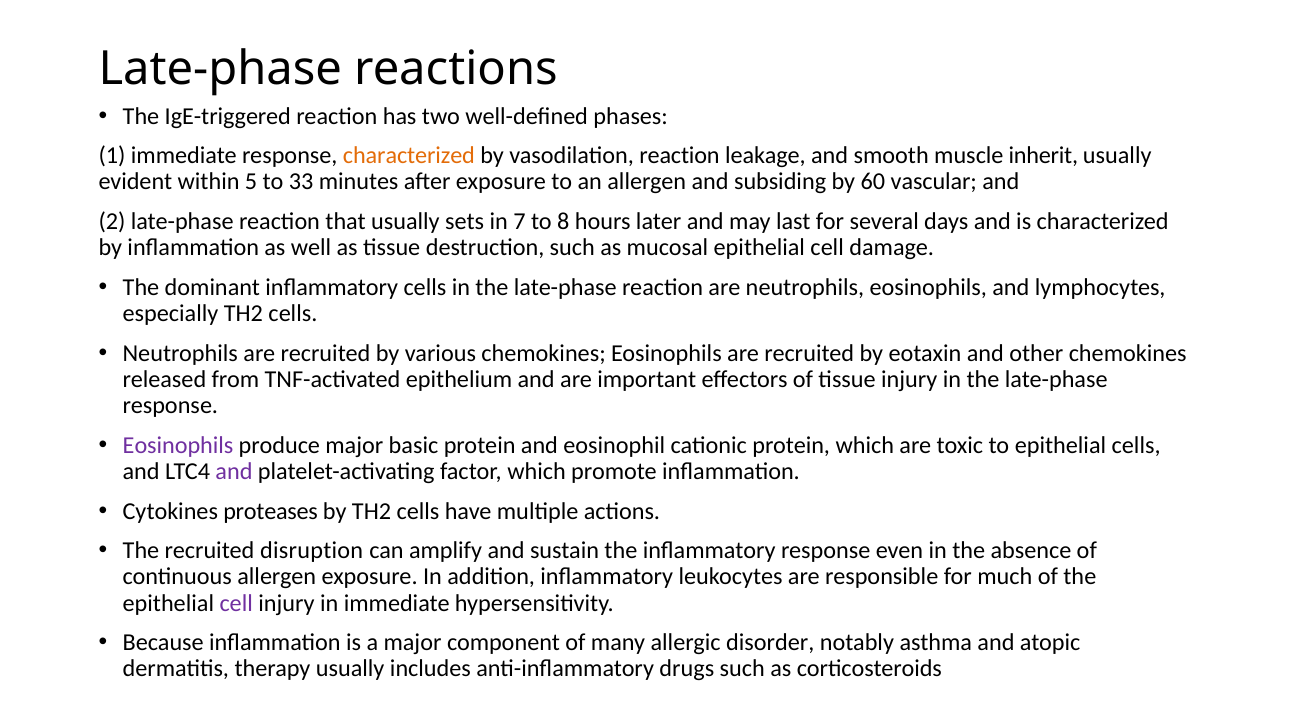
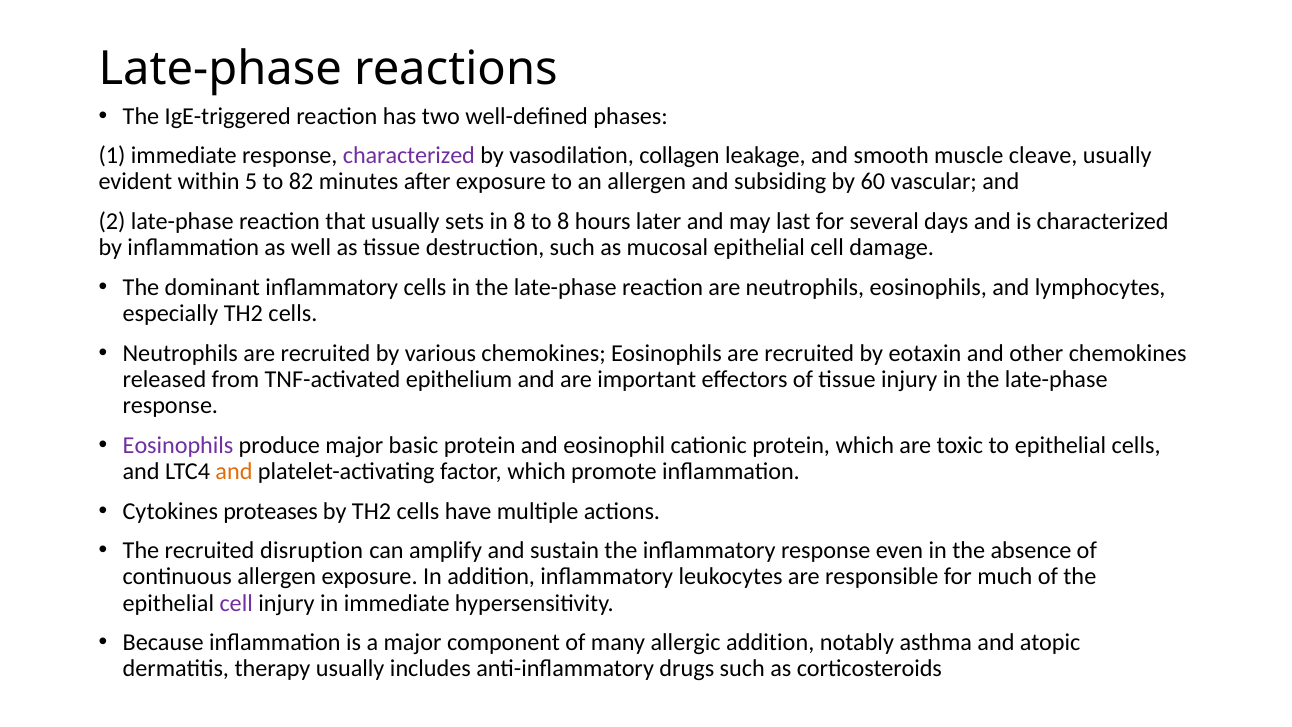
characterized colour: orange -> purple (409, 156)
vasodilation reaction: reaction -> collagen (680, 156)
inherit: inherit -> cleave (1043, 156)
33: 33 -> 82 (301, 182)
in 7: 7 -> 8 (520, 222)
and colour: purple -> orange (234, 471)
allergic disorder: disorder -> addition (770, 643)
